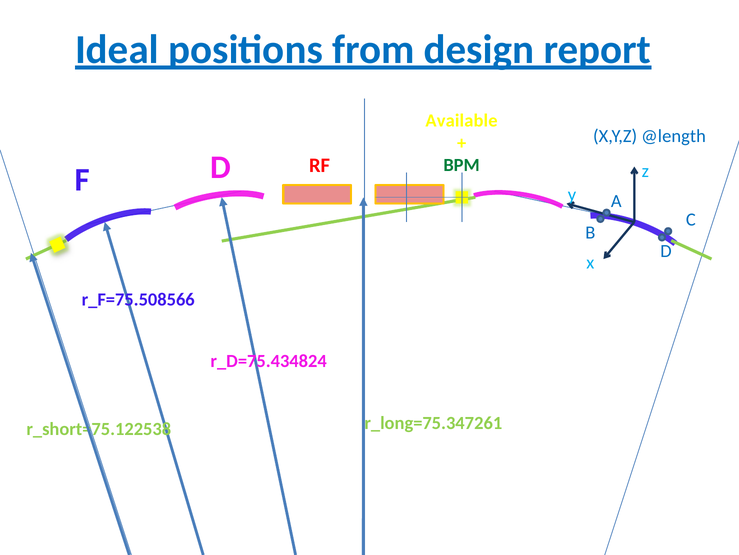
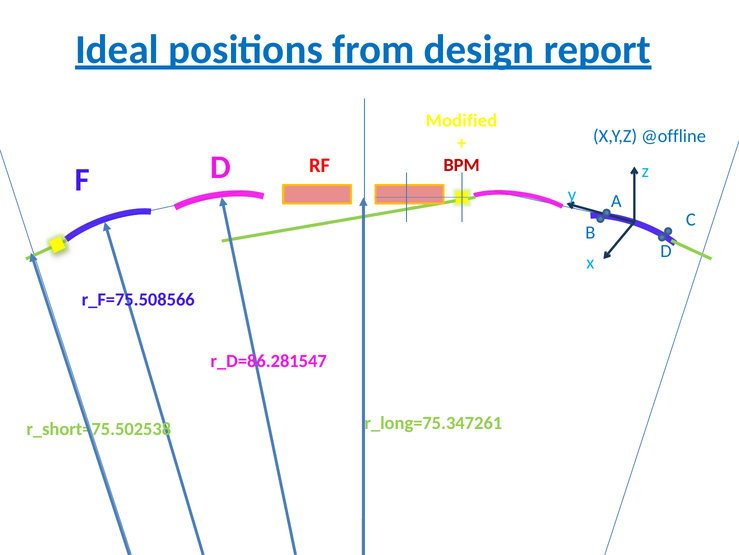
Available: Available -> Modified (461, 121)
@length: @length -> @offline (674, 136)
BPM colour: green -> red (462, 165)
r_D=75.434824: r_D=75.434824 -> r_D=86.281547 (269, 361)
r_short=75.122538: r_short=75.122538 -> r_short=75.502538 (99, 429)
